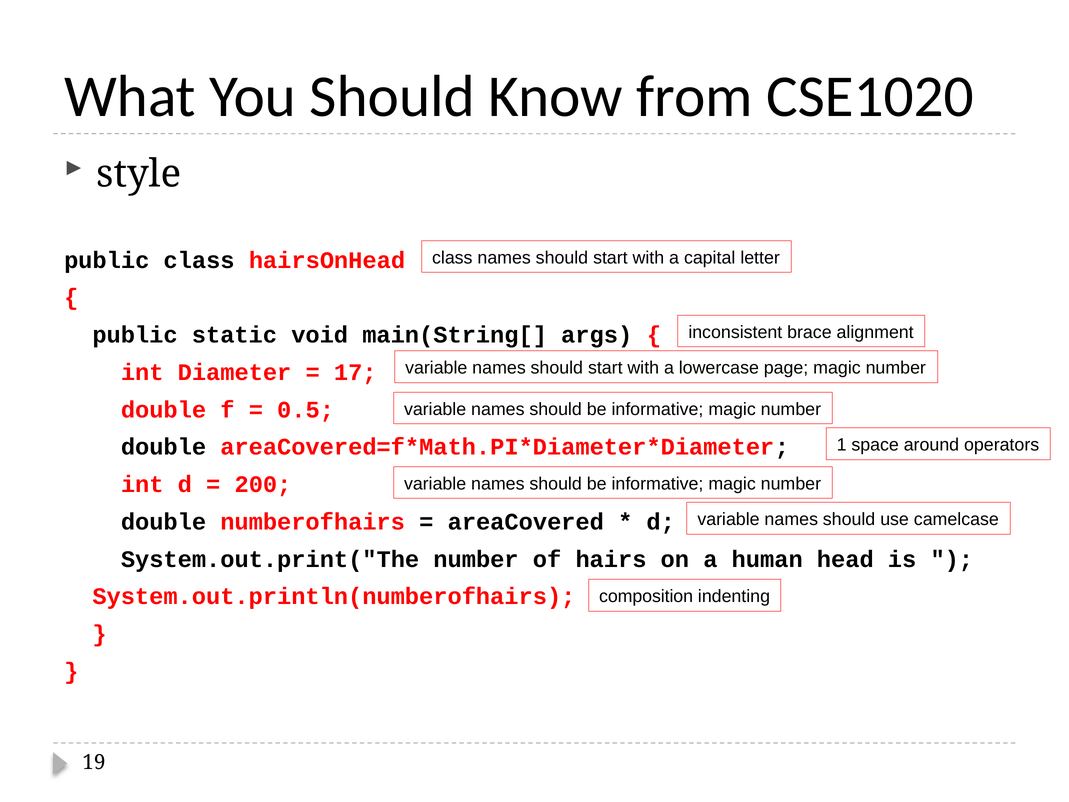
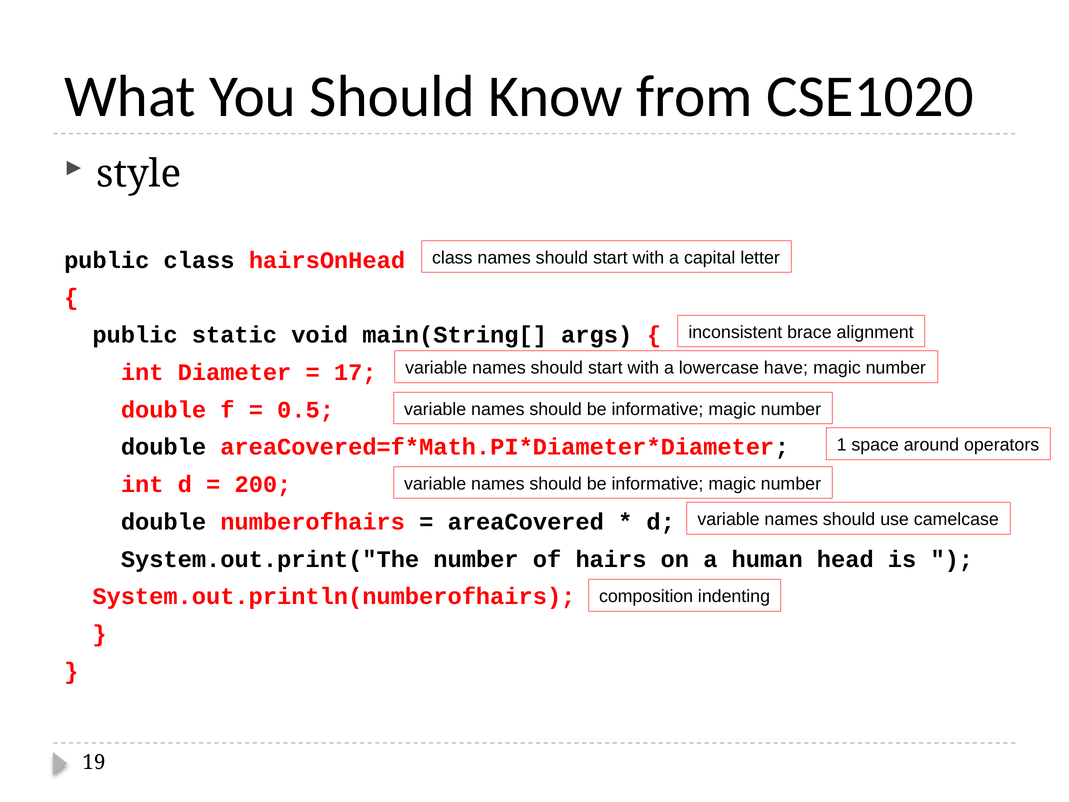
page: page -> have (786, 368)
